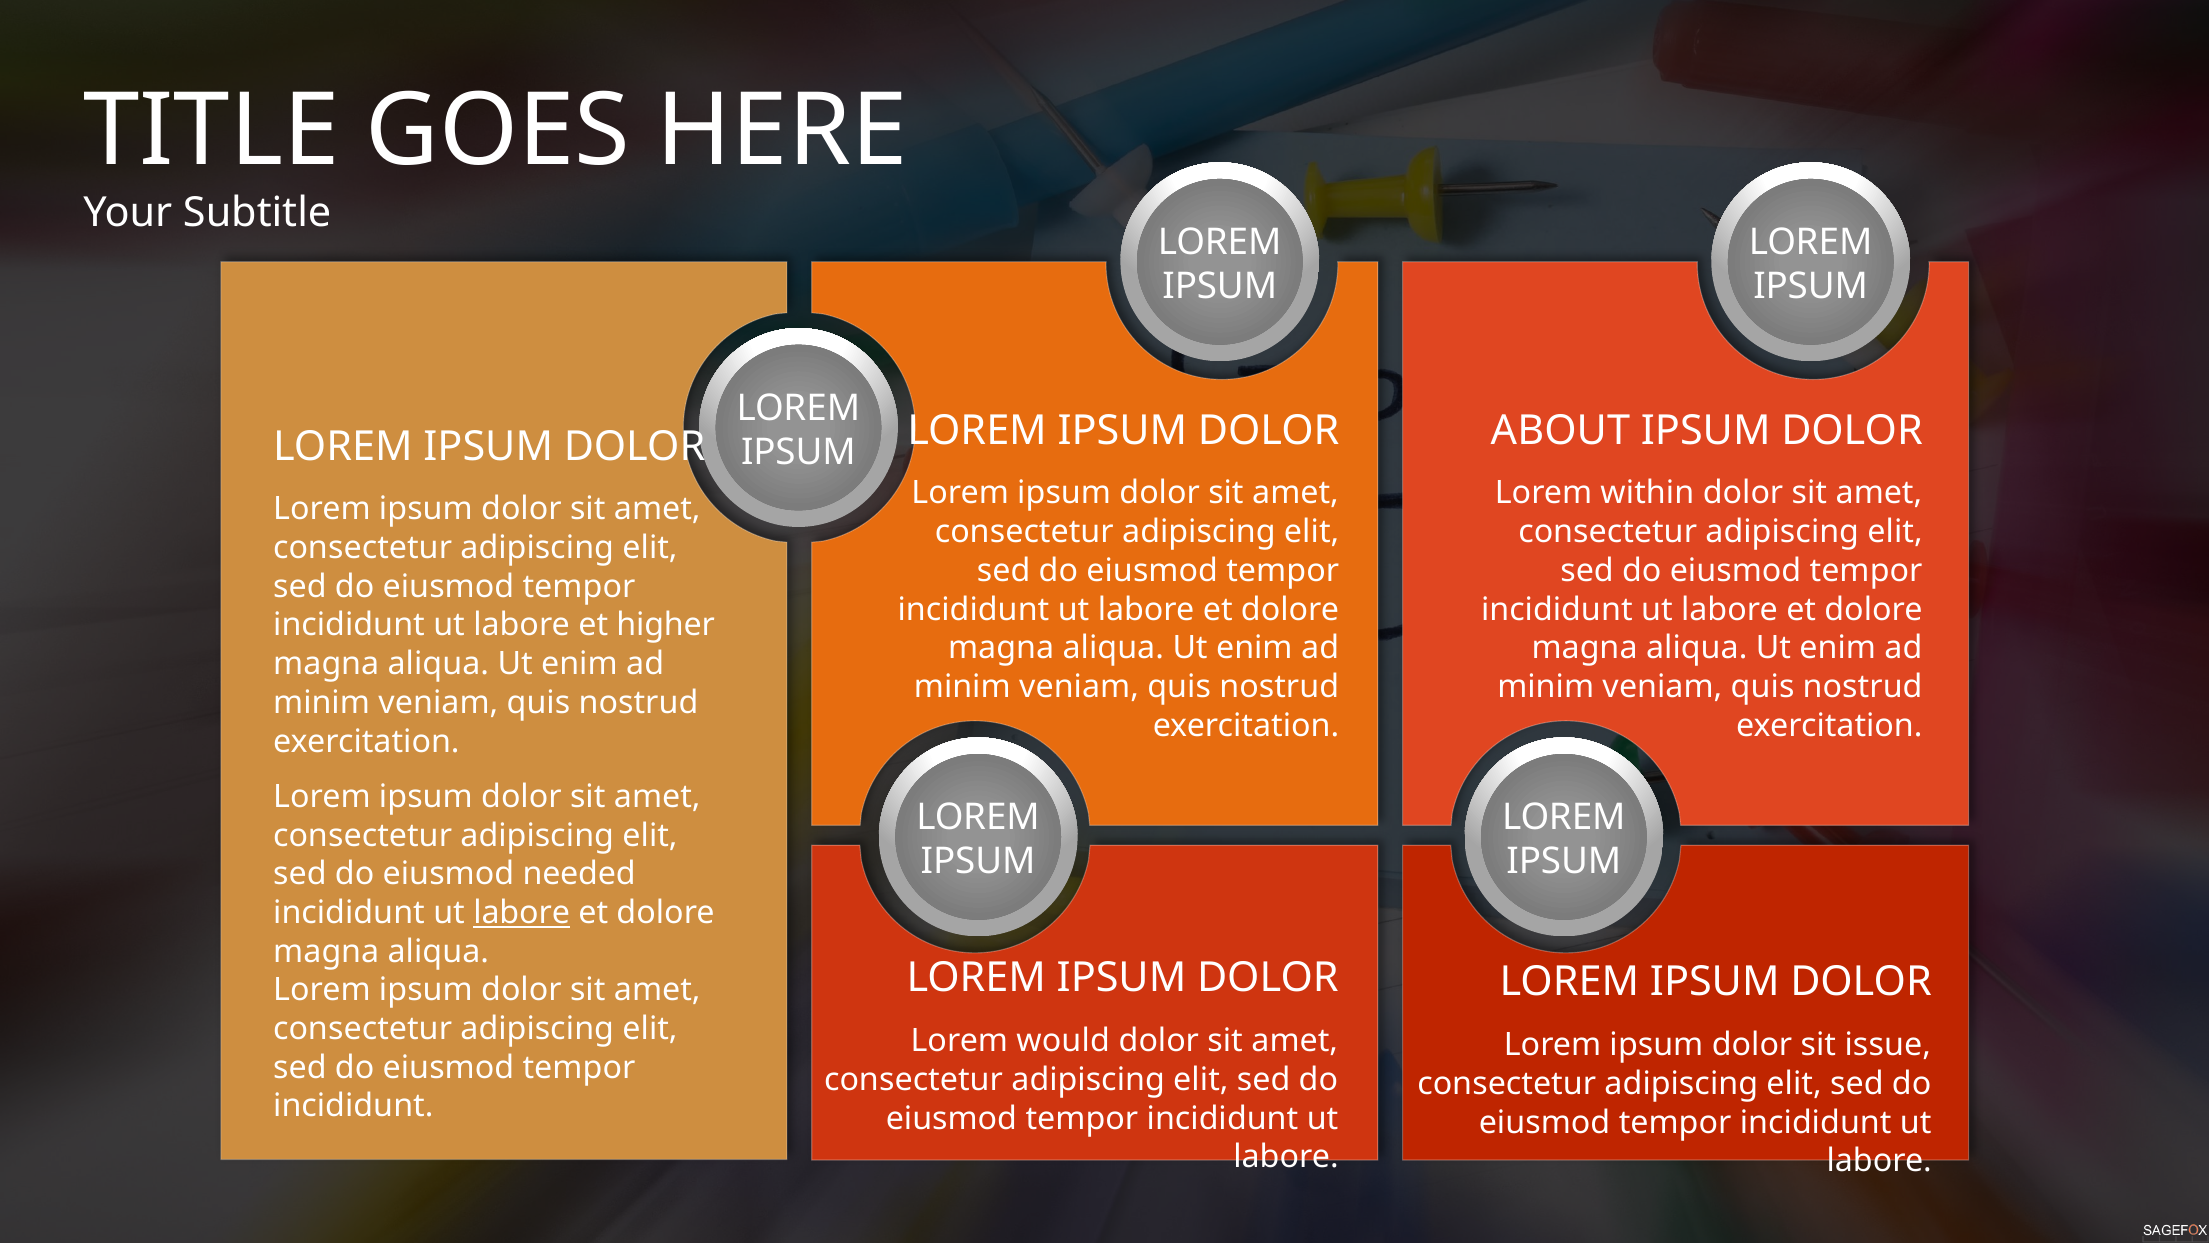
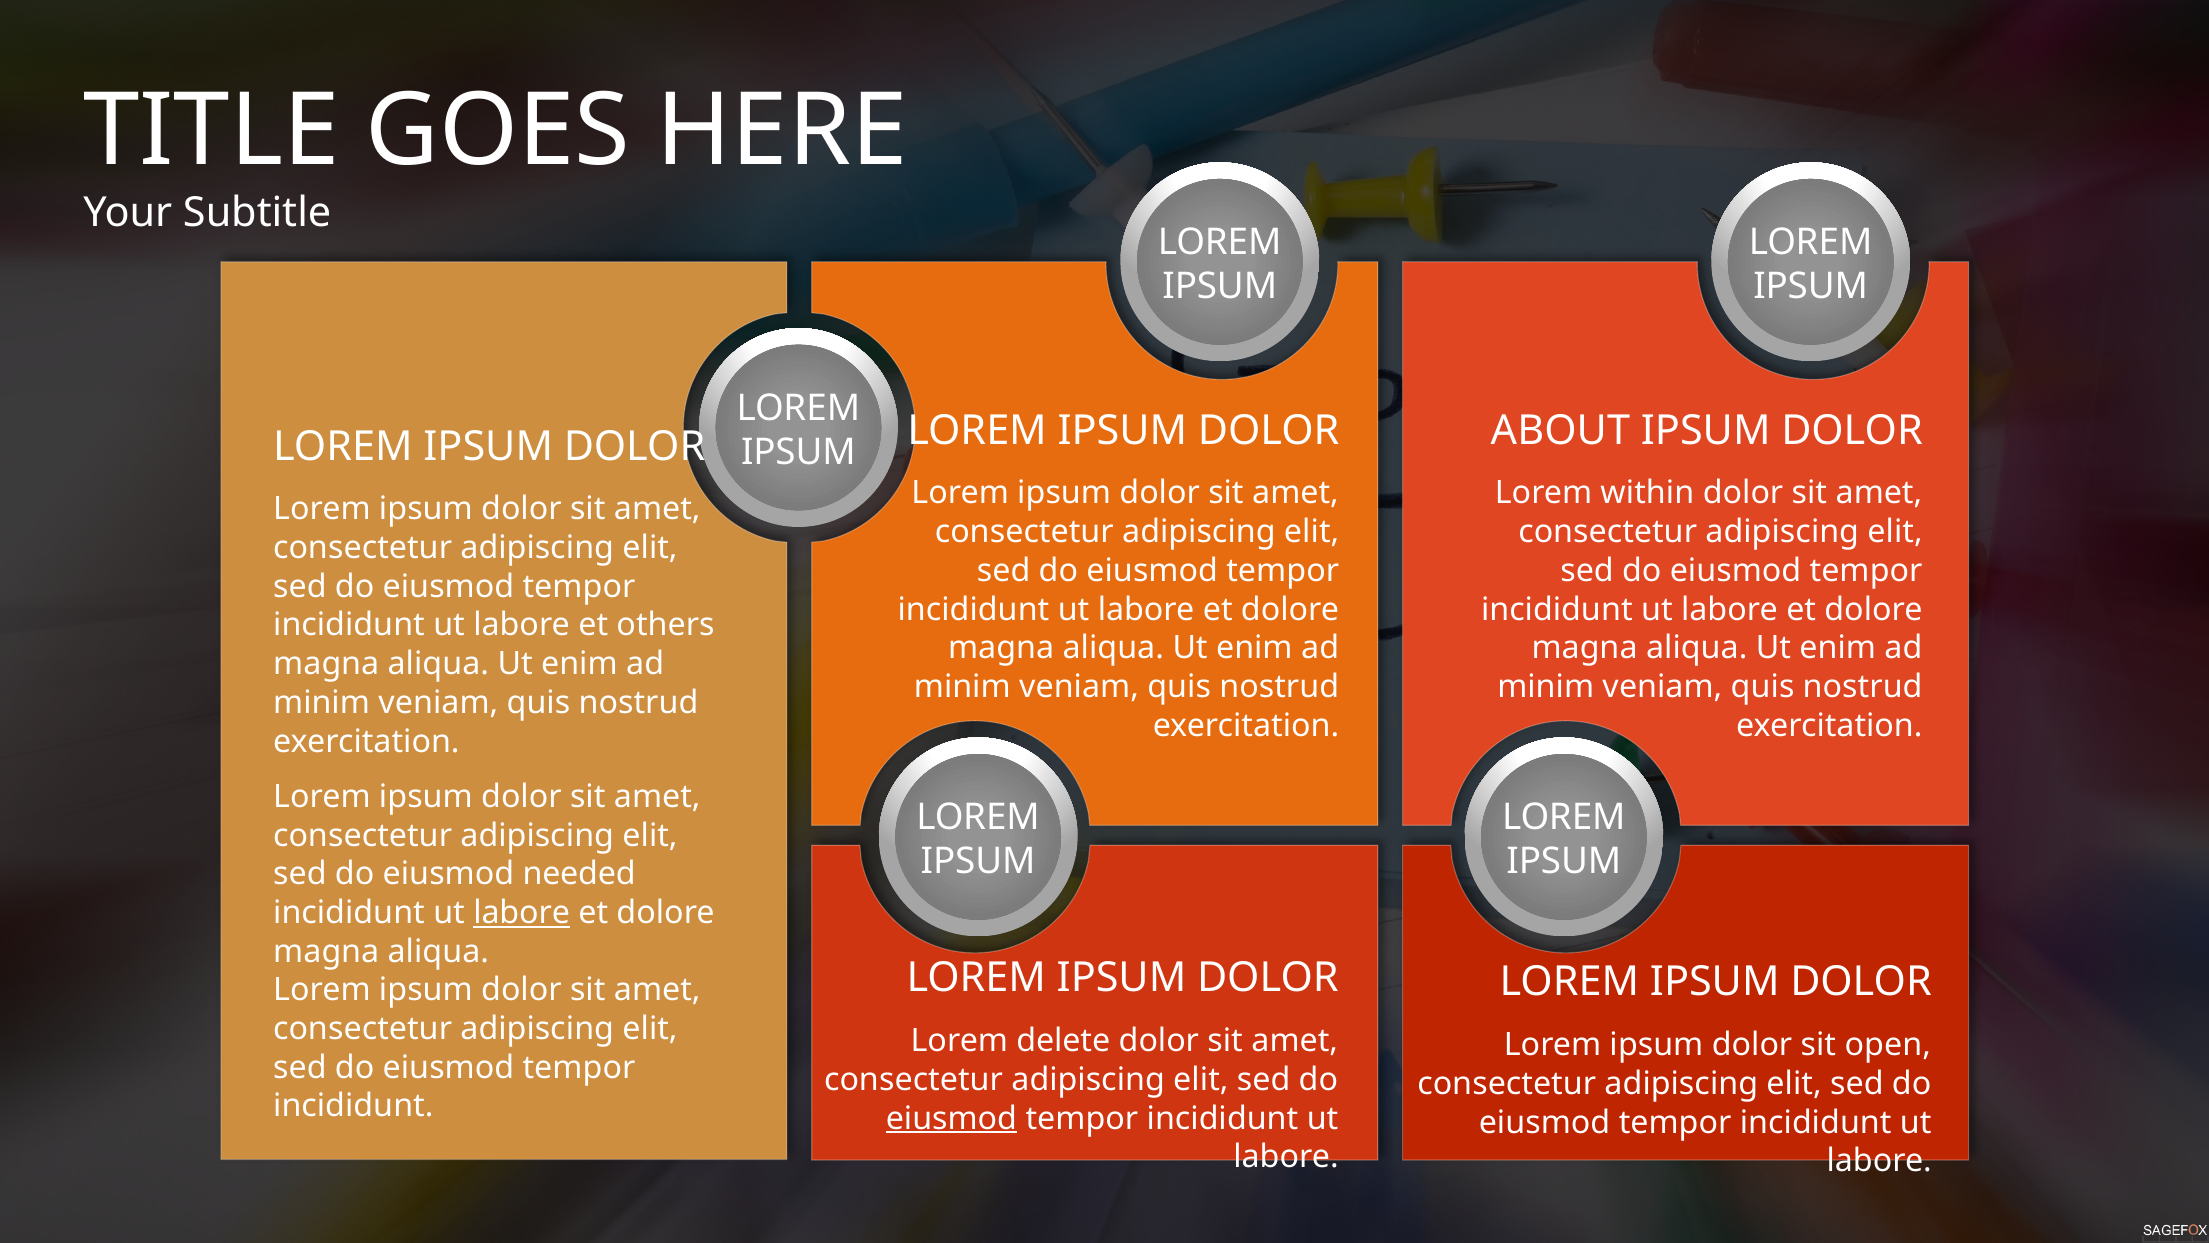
higher: higher -> others (666, 625)
would: would -> delete (1063, 1041)
issue: issue -> open (1888, 1045)
eiusmod underline: none -> present (951, 1118)
